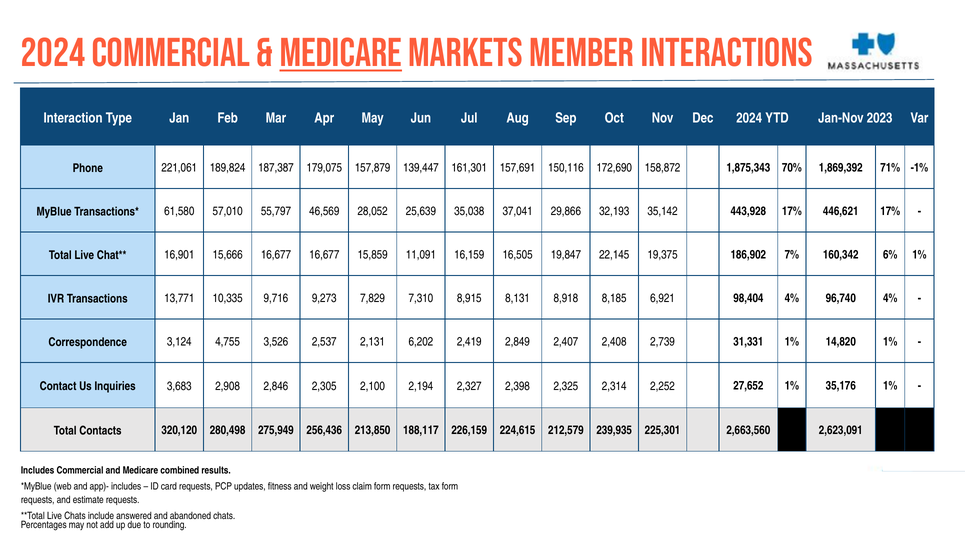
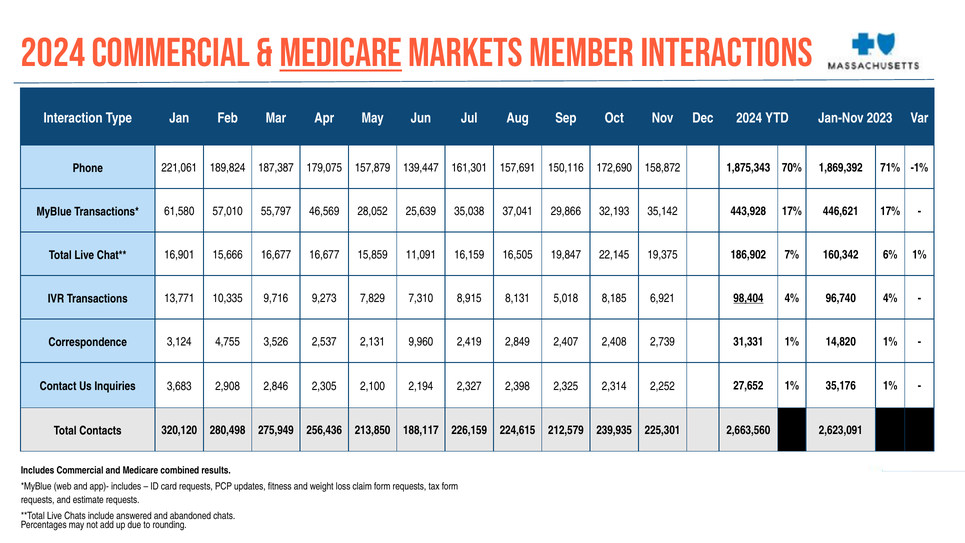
8,918: 8,918 -> 5,018 (566, 298)
98,404 underline: none -> present (748, 298)
6,202: 6,202 -> 9,960 (421, 342)
